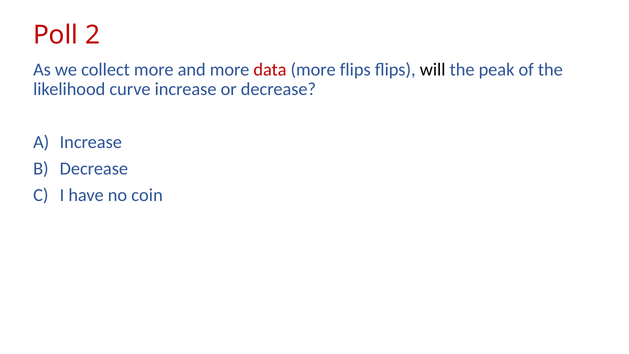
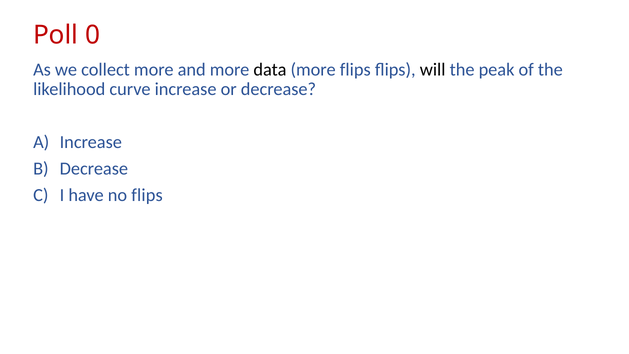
2: 2 -> 0 (93, 35)
data colour: red -> black (270, 70)
no coin: coin -> flips (147, 195)
